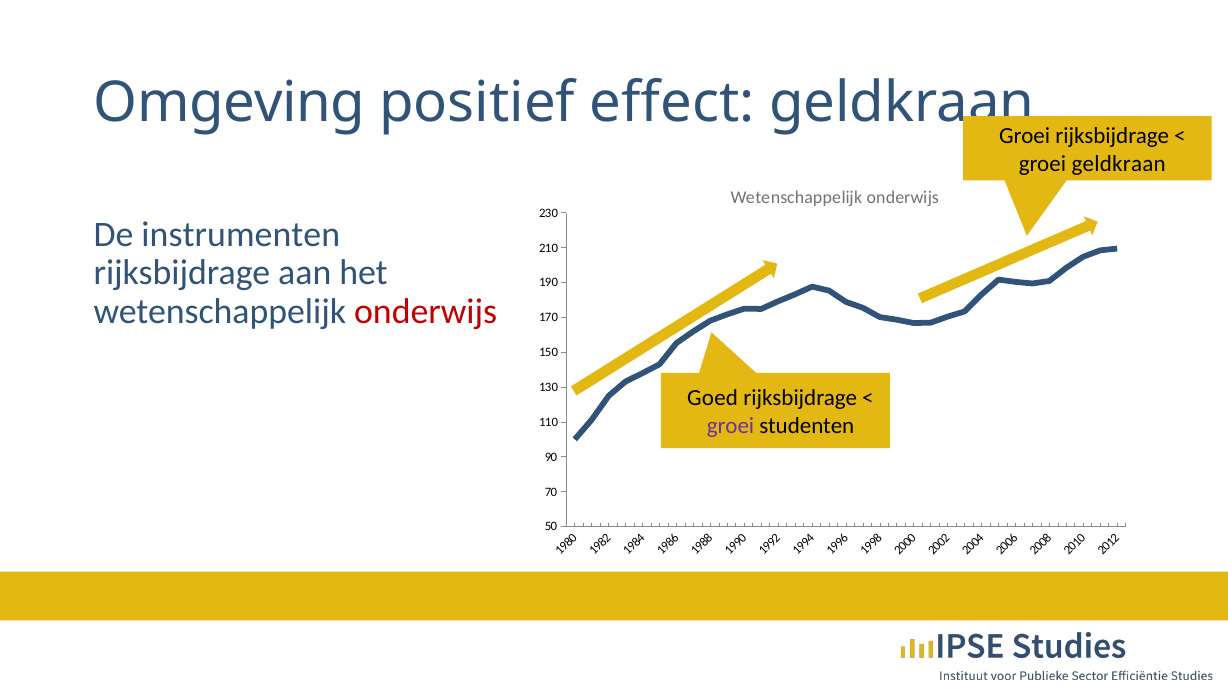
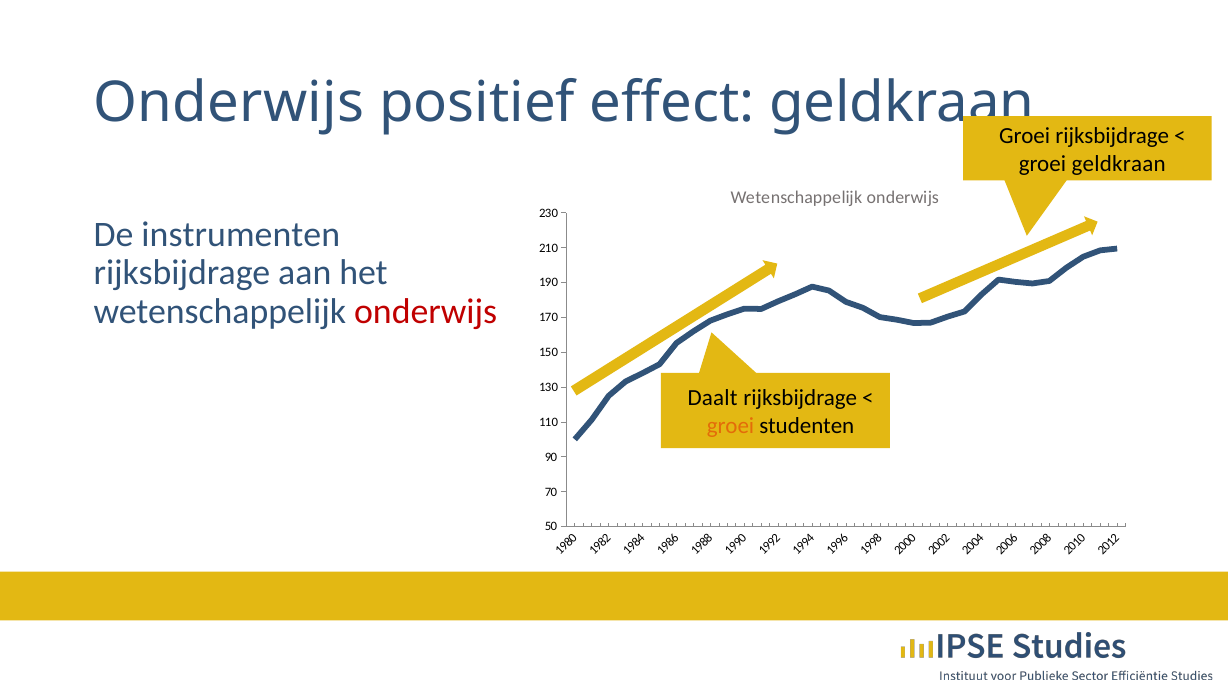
Omgeving: Omgeving -> Onderwijs (229, 103)
Goed: Goed -> Daalt (713, 398)
groei colour: purple -> orange (731, 426)
